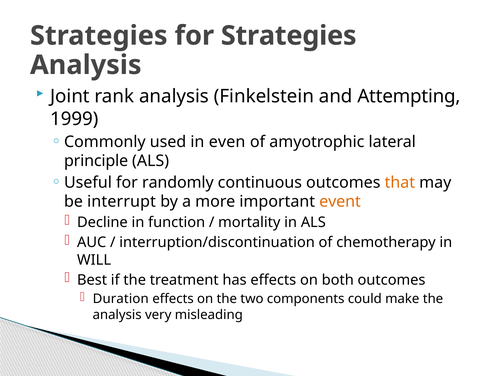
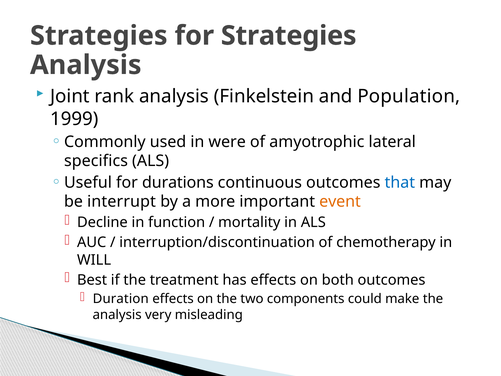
Attempting: Attempting -> Population (409, 96)
even: even -> were (227, 142)
principle: principle -> specifics (96, 161)
randomly: randomly -> durations (178, 182)
that colour: orange -> blue (400, 182)
